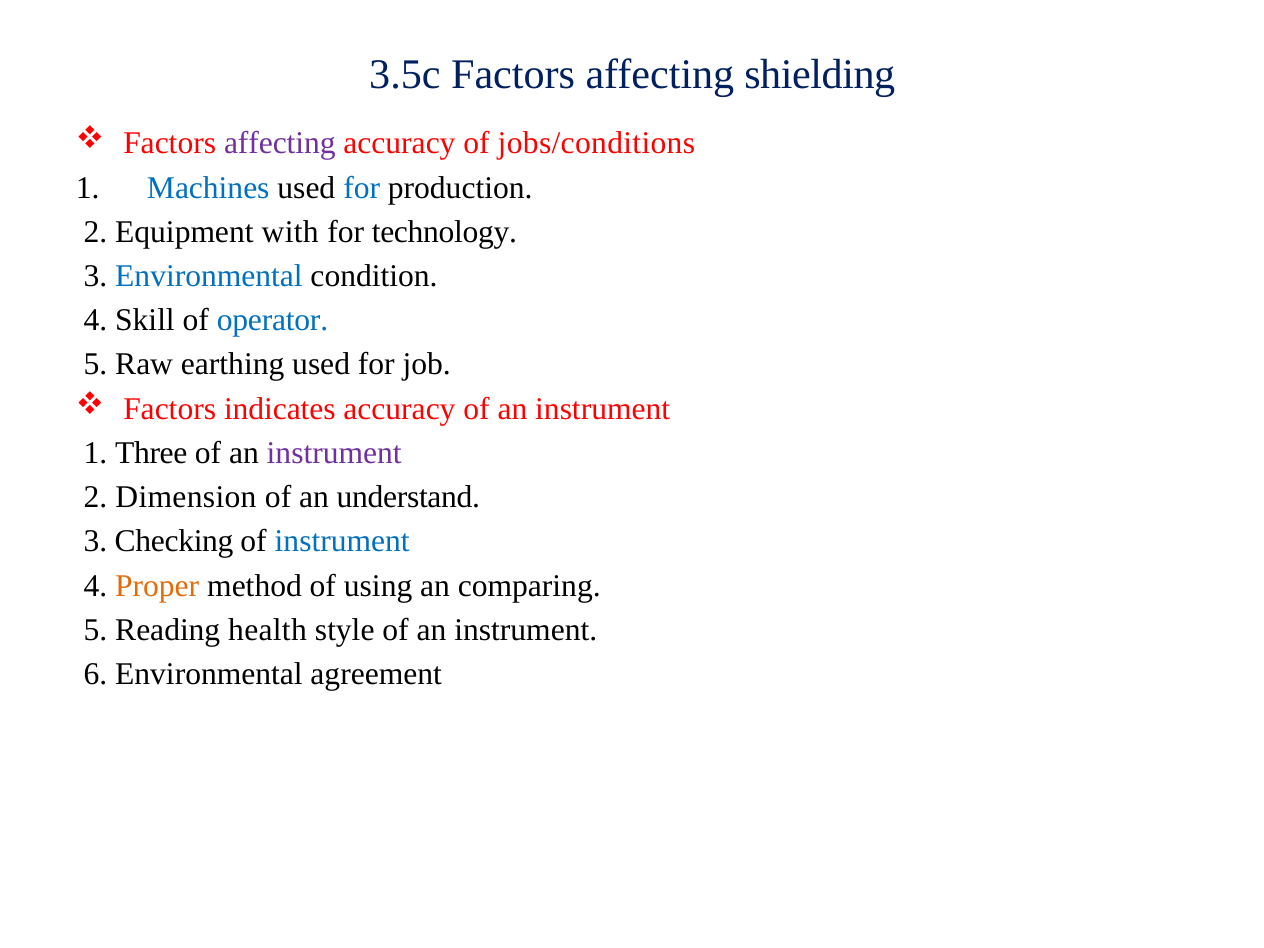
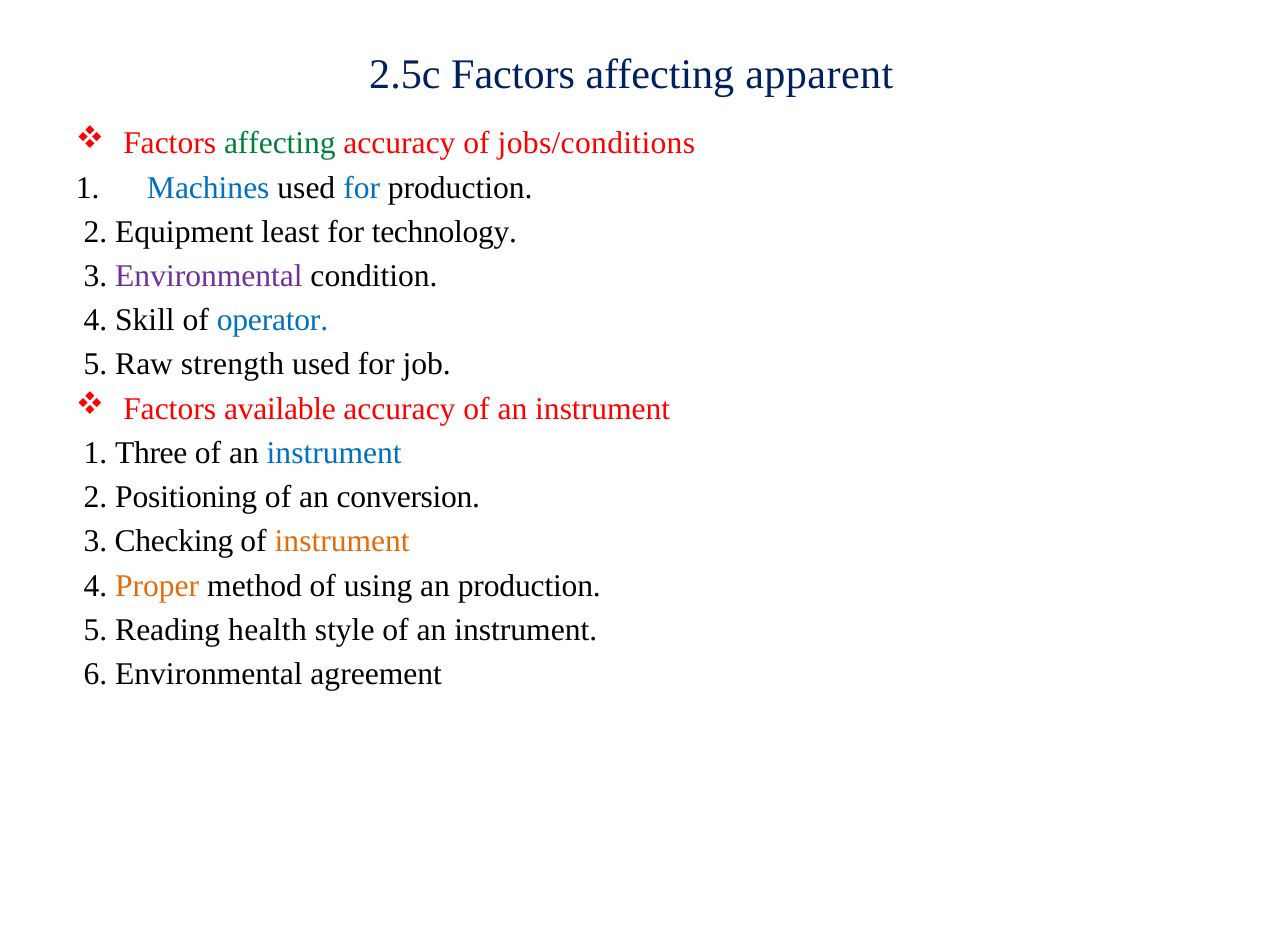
3.5c: 3.5c -> 2.5c (405, 75)
shielding: shielding -> apparent (819, 75)
affecting colour: purple -> green (280, 143)
with: with -> least (290, 232)
Environmental colour: blue -> purple (209, 276)
earthing: earthing -> strength (233, 365)
indicates: indicates -> available (280, 409)
instrument colour: purple -> blue (334, 453)
Dimension: Dimension -> Positioning (186, 497)
understand: understand -> conversion (408, 497)
instrument colour: blue -> orange (342, 542)
an comparing: comparing -> production (529, 586)
